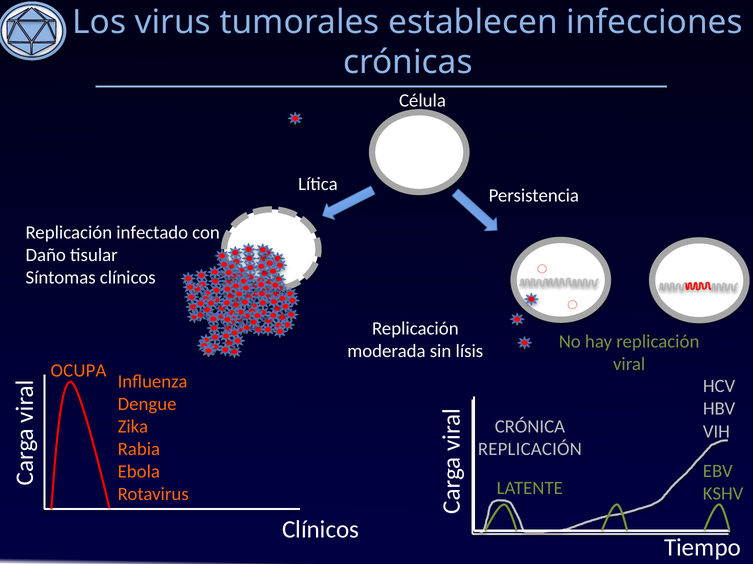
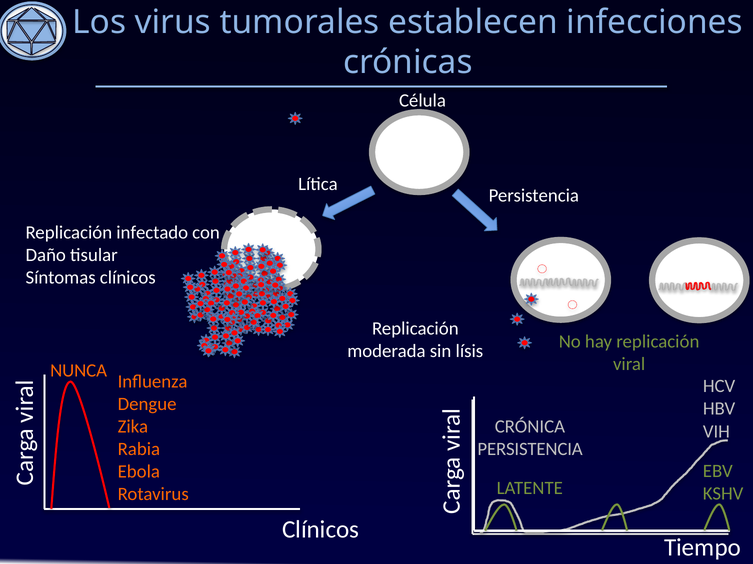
OCUPA: OCUPA -> NUNCA (79, 371)
REPLICACIÓN: REPLICACIÓN -> PERSISTENCIA (530, 450)
